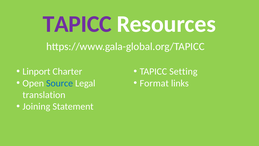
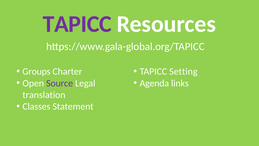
Linport: Linport -> Groups (36, 71)
Source colour: blue -> purple (60, 83)
Format: Format -> Agenda (154, 83)
Joining: Joining -> Classes (36, 106)
